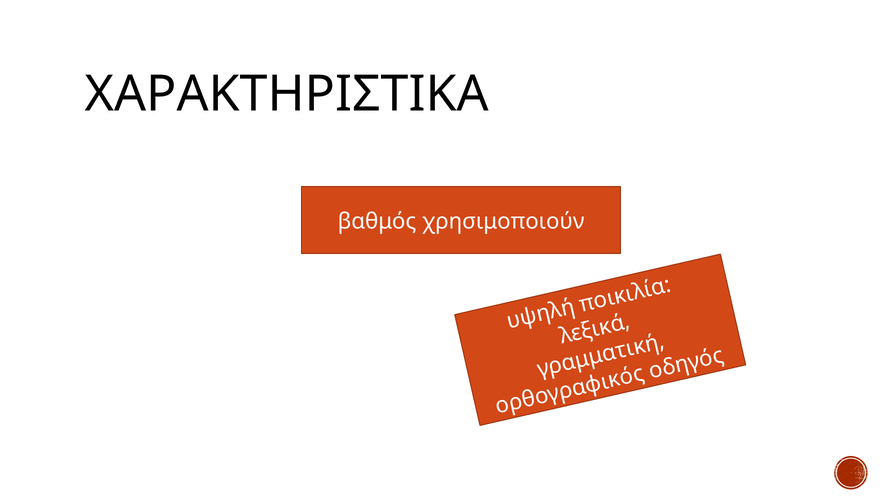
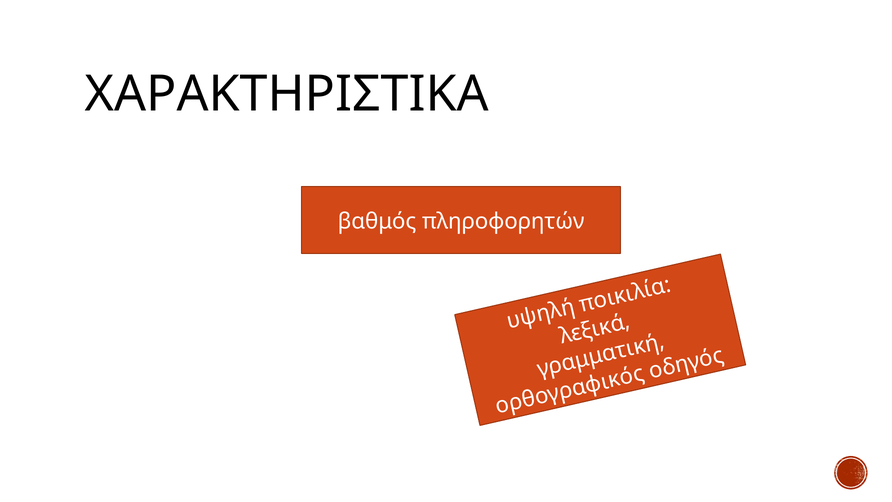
χρησιμοποιούν: χρησιμοποιούν -> πληροφορητών (503, 221)
